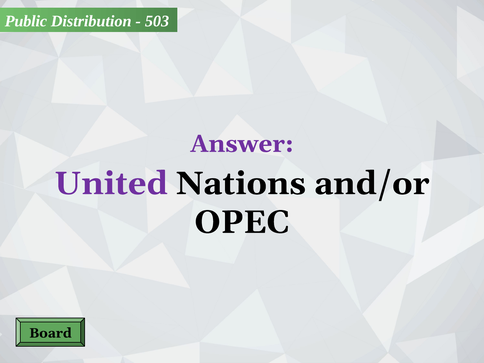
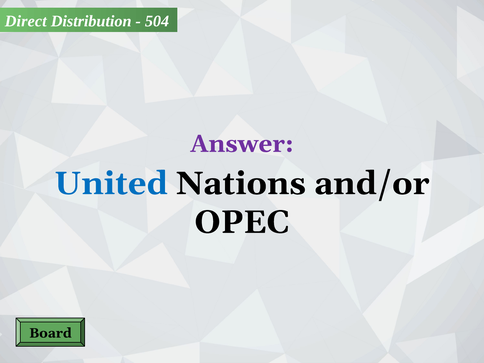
Public: Public -> Direct (26, 21)
503: 503 -> 504 (157, 21)
United colour: purple -> blue (111, 183)
